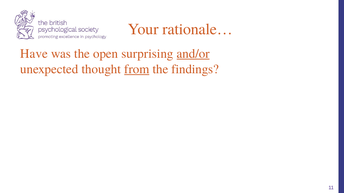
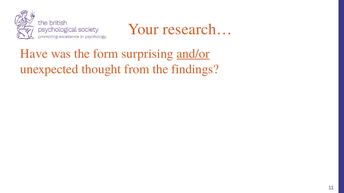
rationale…: rationale… -> research… (197, 29)
open: open -> form (106, 54)
from underline: present -> none (137, 69)
